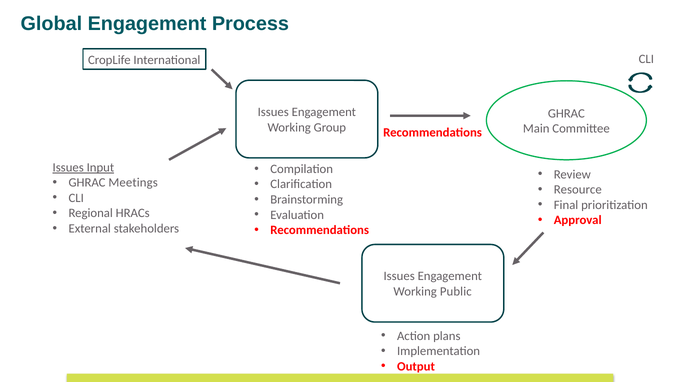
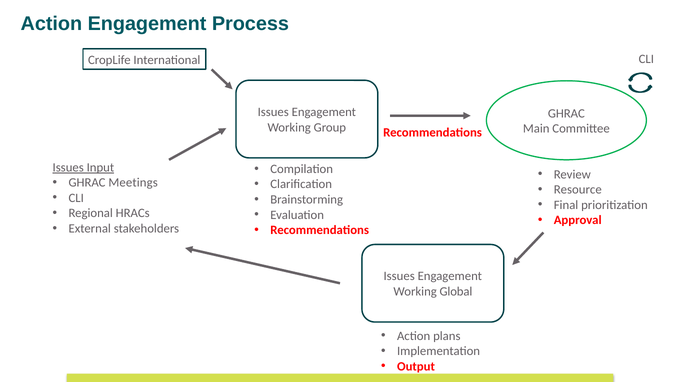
Global: Global -> Action (51, 24)
Public: Public -> Global (456, 292)
